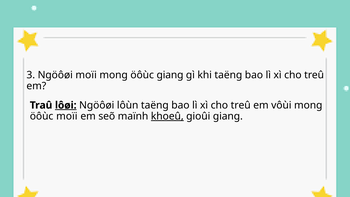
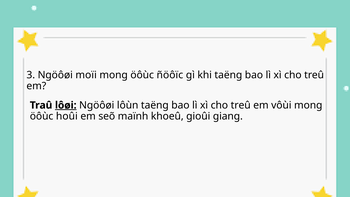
öôùc giang: giang -> ñöôïc (170, 75)
öôùc moïi: moïi -> hoûi (67, 116)
khoeû underline: present -> none (167, 116)
